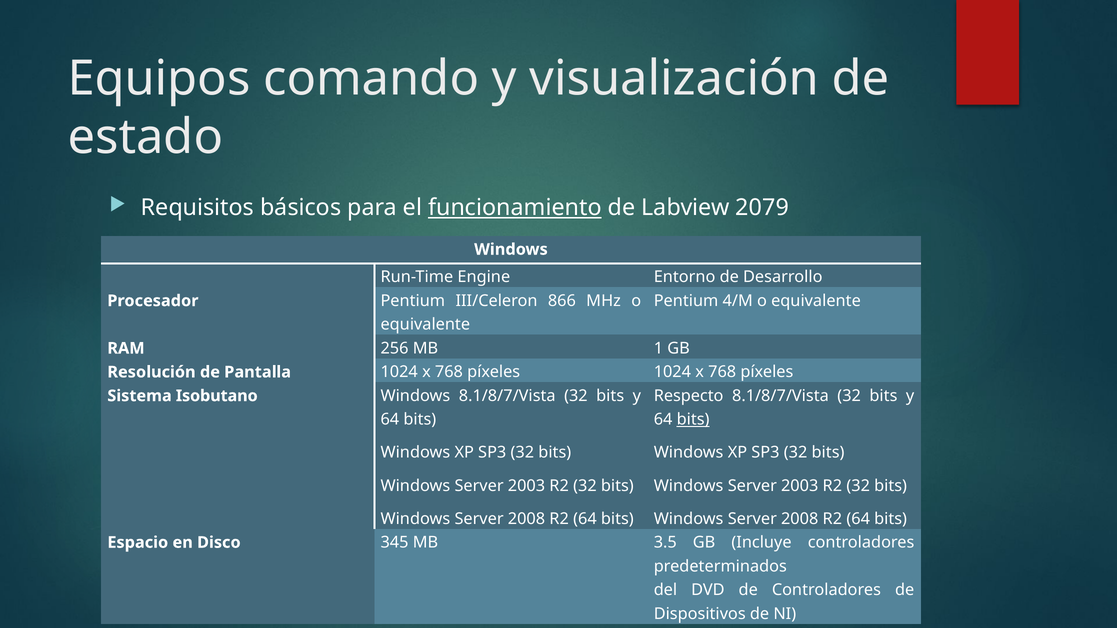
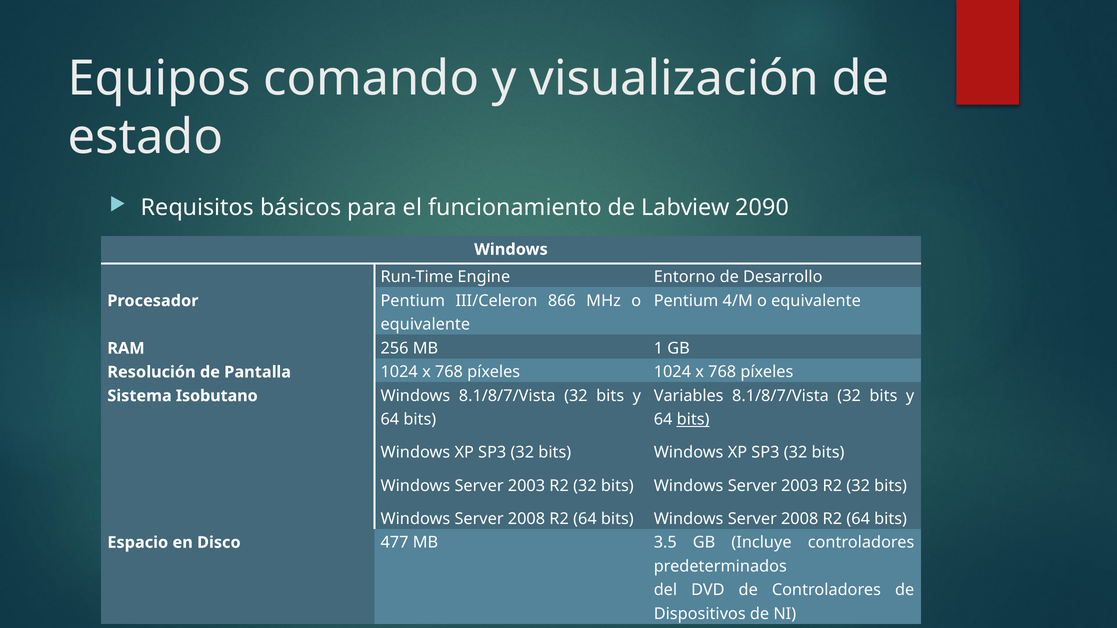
funcionamiento underline: present -> none (515, 208)
2079: 2079 -> 2090 (762, 208)
Respecto: Respecto -> Variables (689, 396)
345: 345 -> 477 (395, 543)
